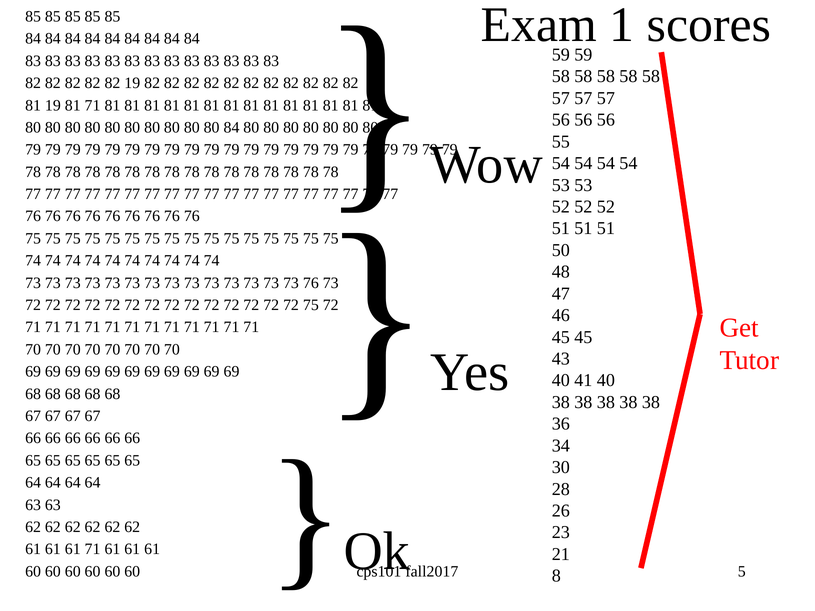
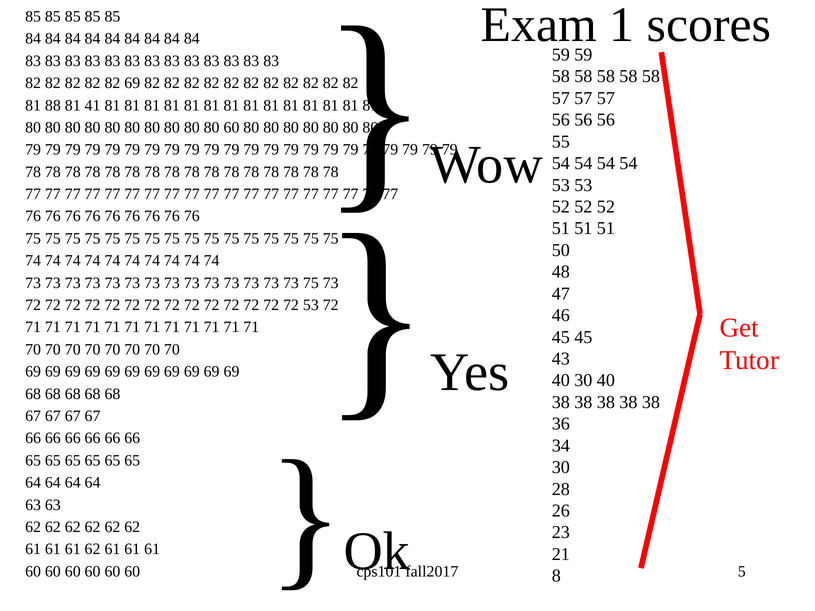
82 19: 19 -> 69 (132, 83)
81 19: 19 -> 88 (53, 105)
81 71: 71 -> 41 (93, 105)
80 84: 84 -> 60 (231, 128)
73 76: 76 -> 75 (311, 283)
72 75: 75 -> 53 (311, 305)
40 41: 41 -> 30 (583, 381)
61 71: 71 -> 62 (93, 549)
